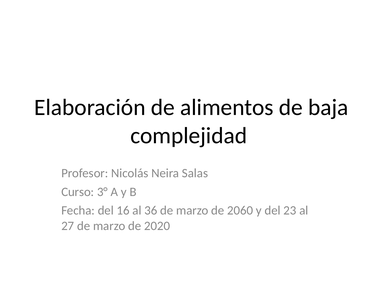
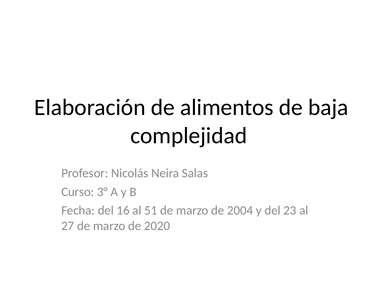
36: 36 -> 51 (151, 211)
2060: 2060 -> 2004 (240, 211)
